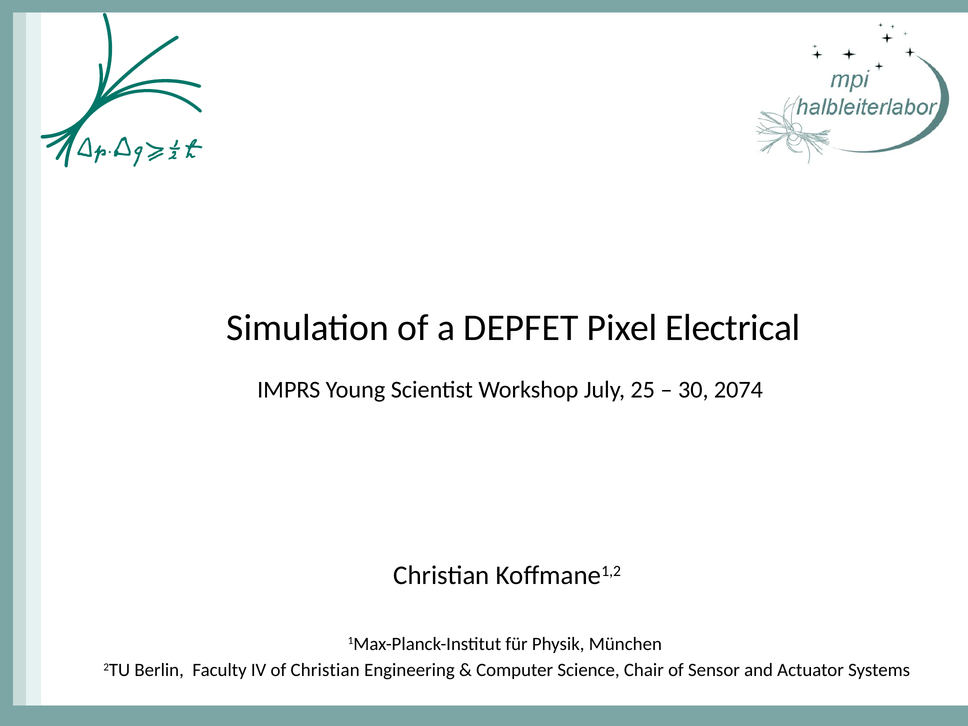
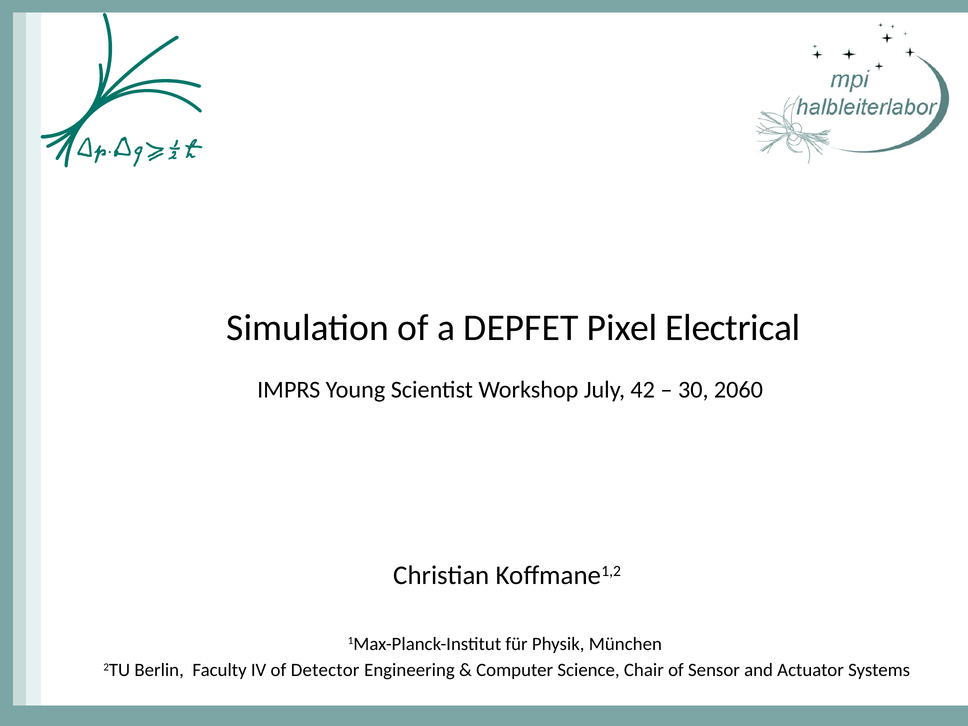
25: 25 -> 42 (643, 390)
2074: 2074 -> 2060 (738, 390)
of Christian: Christian -> Detector (325, 670)
